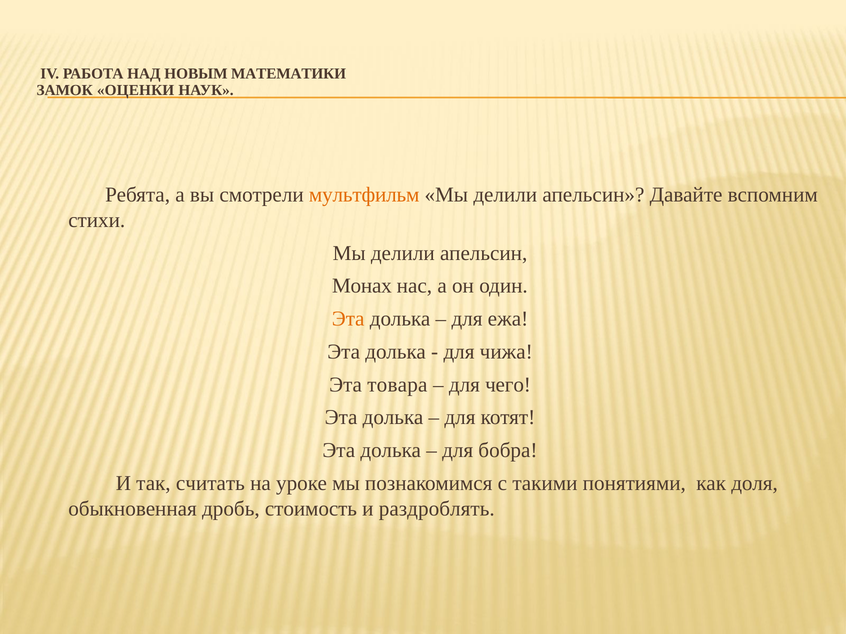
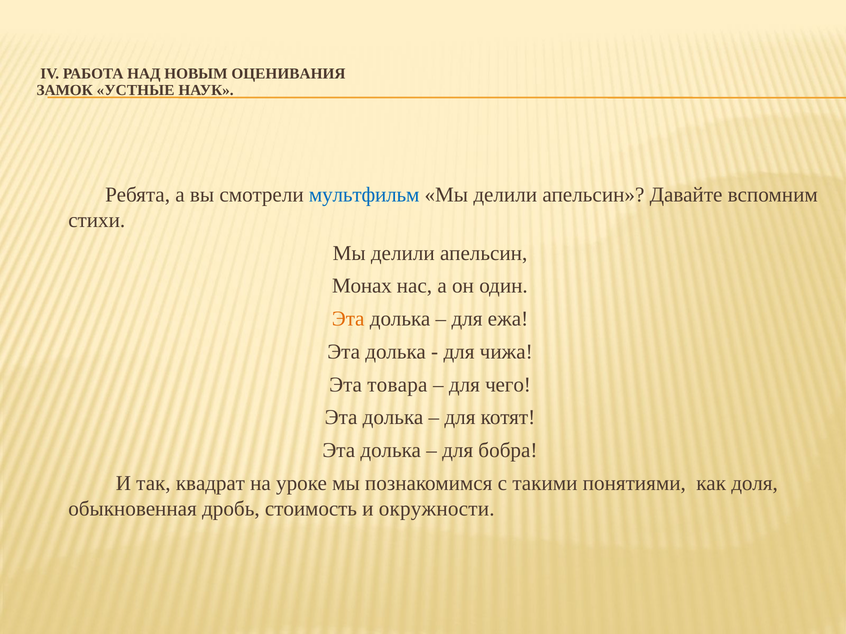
МАТЕМАТИКИ: МАТЕМАТИКИ -> ОЦЕНИВАНИЯ (288, 74)
ОЦЕНКИ: ОЦЕНКИ -> УСТНЫЕ (136, 90)
мультфильм colour: orange -> blue (364, 195)
считать: считать -> квадрат (210, 484)
раздроблять: раздроблять -> окружности (437, 509)
